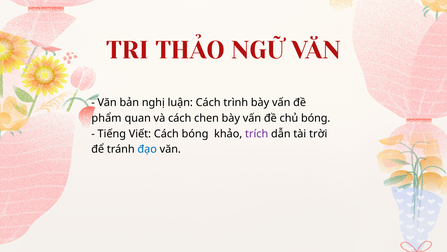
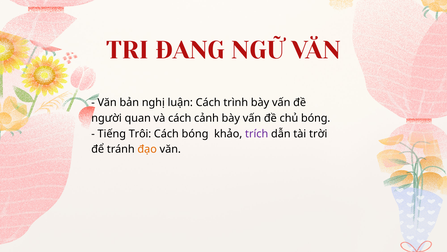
THẢO: THẢO -> ĐANG (190, 50)
phẩm: phẩm -> người (106, 118)
chen: chen -> cảnh (206, 118)
Viết: Viết -> Trôi (140, 133)
đạo colour: blue -> orange (147, 149)
